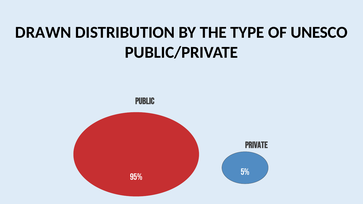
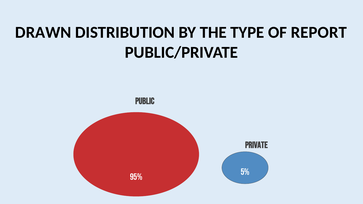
UNESCO: UNESCO -> REPORT (319, 32)
